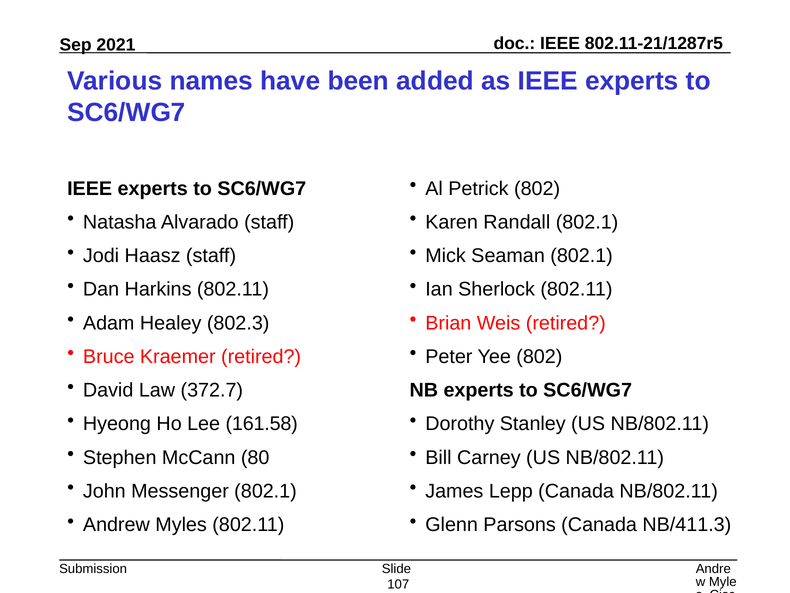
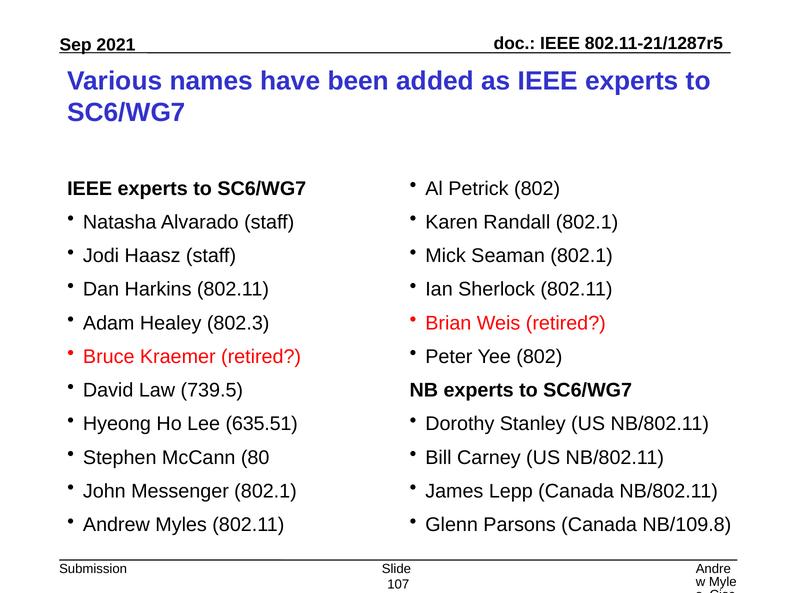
372.7: 372.7 -> 739.5 (212, 390)
161.58: 161.58 -> 635.51 (262, 424)
NB/411.3: NB/411.3 -> NB/109.8 (687, 524)
